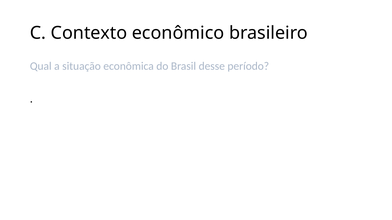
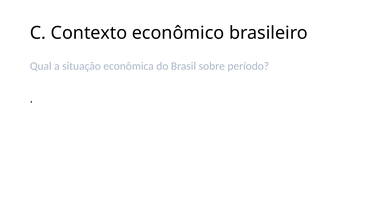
desse: desse -> sobre (212, 66)
